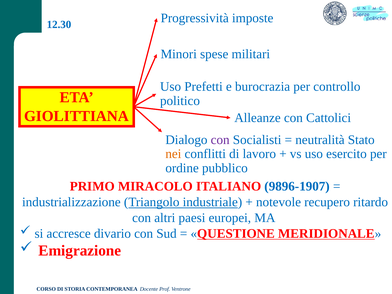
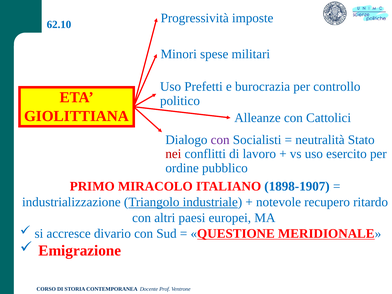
12.30: 12.30 -> 62.10 (59, 25)
nei colour: orange -> red (173, 154)
9896-1907: 9896-1907 -> 1898-1907 (297, 186)
